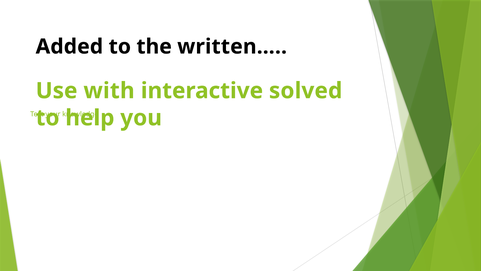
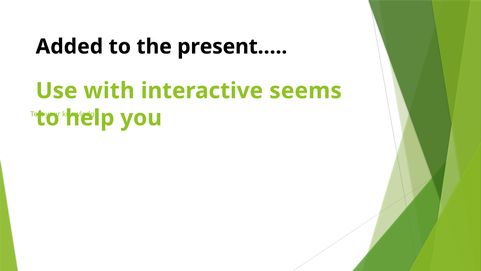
written…: written… -> present… (232, 47)
solved: solved -> seems (306, 91)
